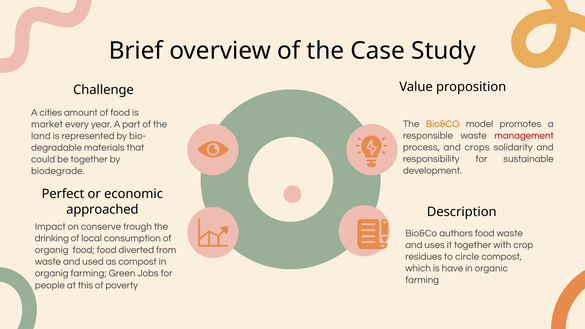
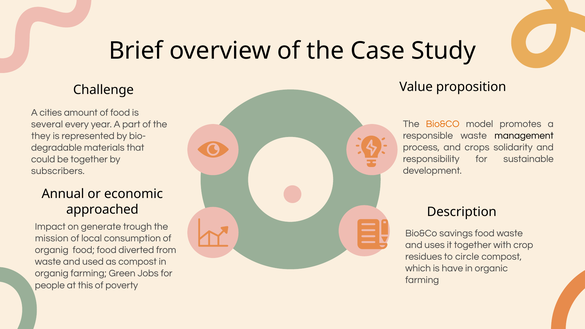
market: market -> several (47, 124)
management colour: red -> black (524, 136)
land: land -> they (41, 136)
biodegrade: biodegrade -> subscribers (58, 171)
Perfect: Perfect -> Annual (63, 194)
conserve: conserve -> generate (101, 227)
authors: authors -> savings (456, 233)
drinking: drinking -> mission (52, 238)
